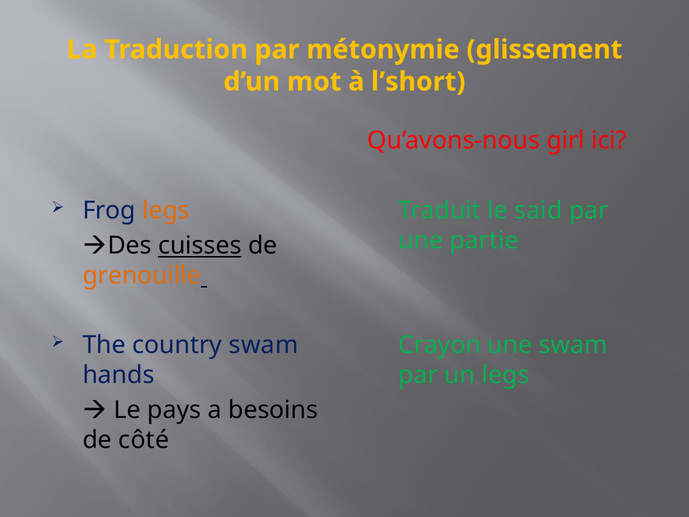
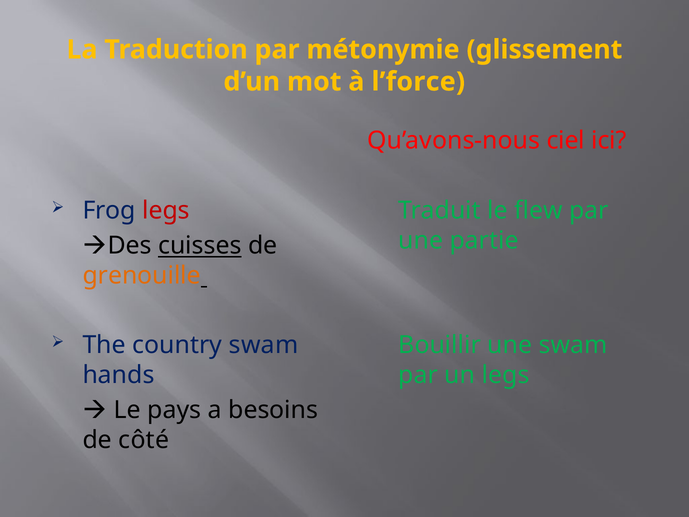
l’short: l’short -> l’force (418, 82)
girl: girl -> ciel (566, 141)
legs colour: orange -> red (166, 210)
said: said -> flew (538, 210)
Crayon: Crayon -> Bouillir (440, 345)
